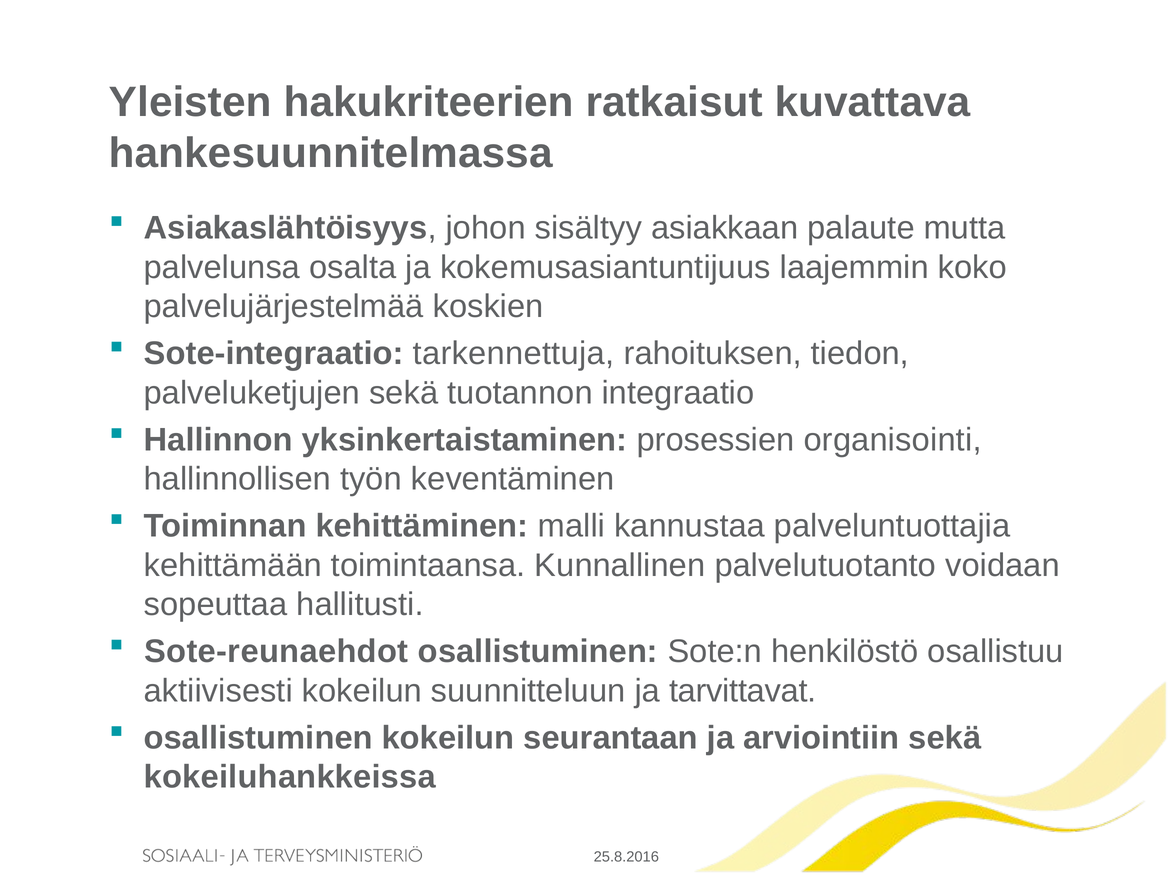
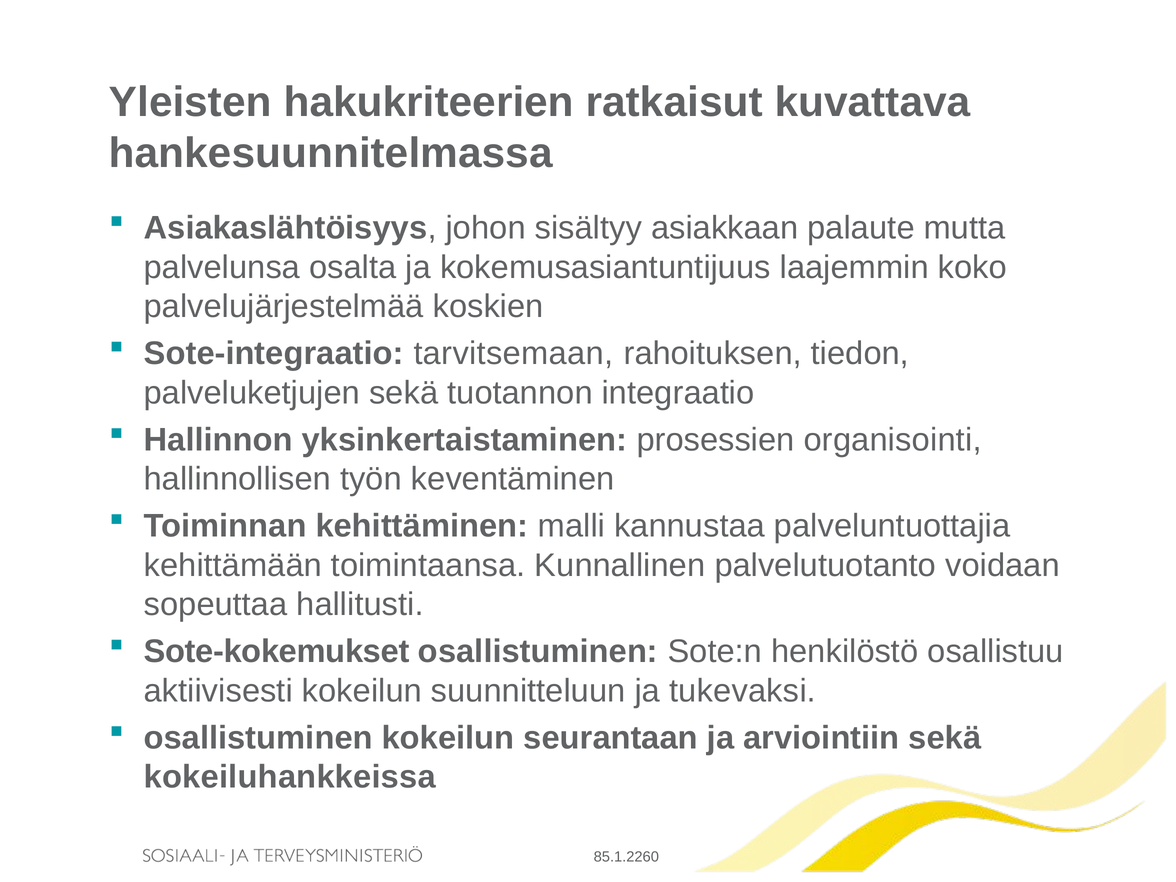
tarkennettuja: tarkennettuja -> tarvitsemaan (514, 354)
Sote-reunaehdot: Sote-reunaehdot -> Sote-kokemukset (277, 652)
tarvittavat: tarvittavat -> tukevaksi (743, 691)
25.8.2016: 25.8.2016 -> 85.1.2260 (626, 857)
